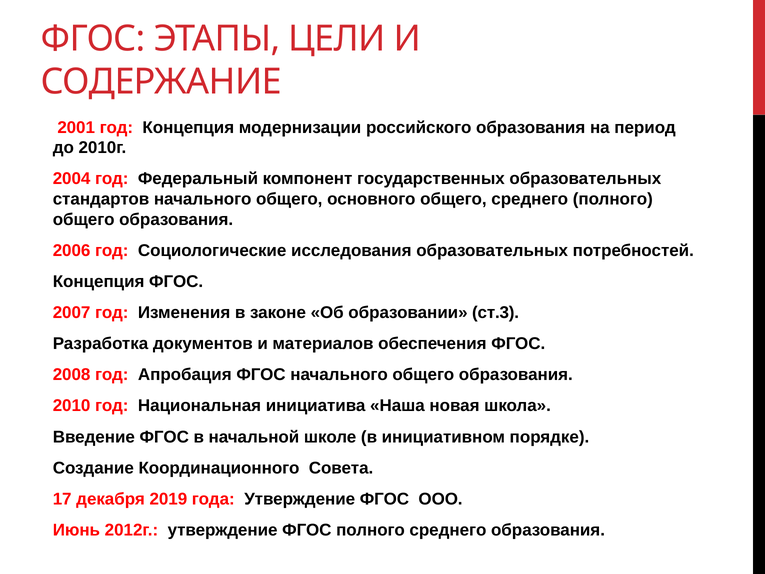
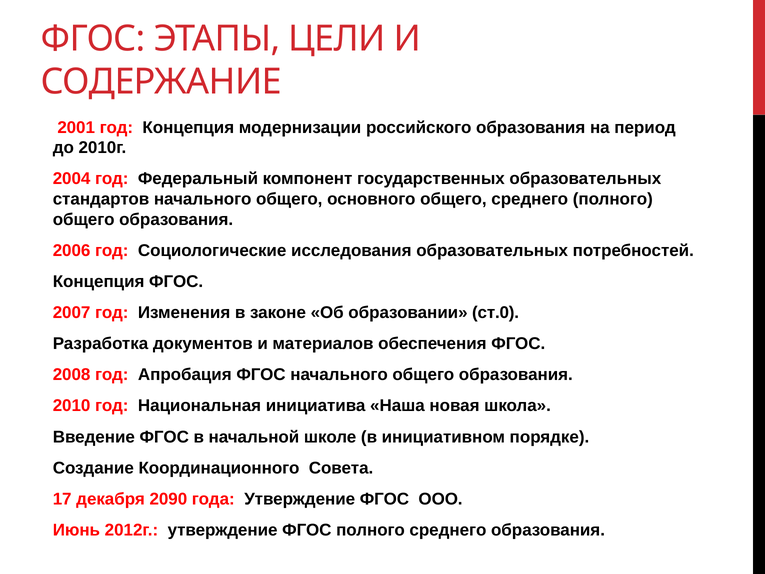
ст.3: ст.3 -> ст.0 (496, 313)
2019: 2019 -> 2090 (168, 499)
